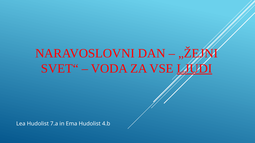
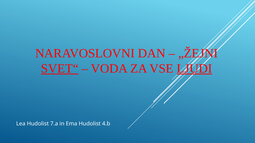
SVET“ underline: none -> present (60, 69)
